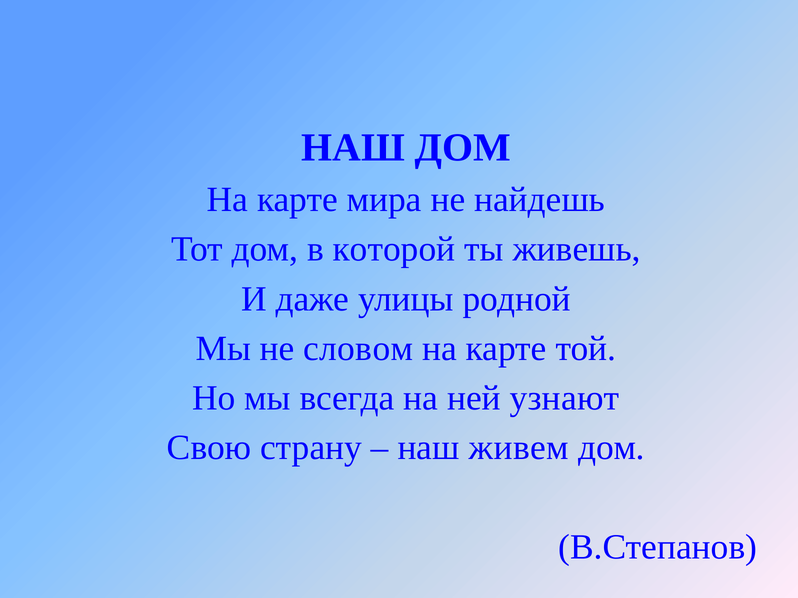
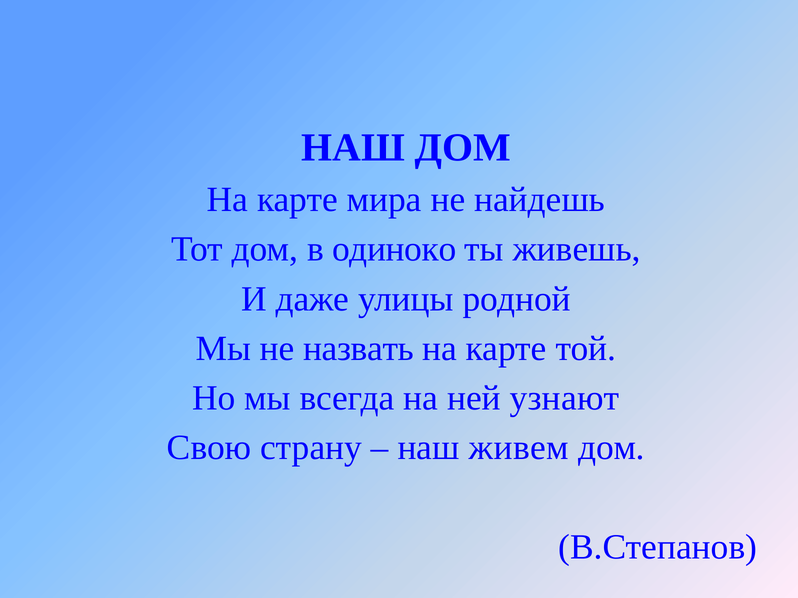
которой: которой -> одиноко (394, 249)
словом: словом -> назвать (359, 349)
